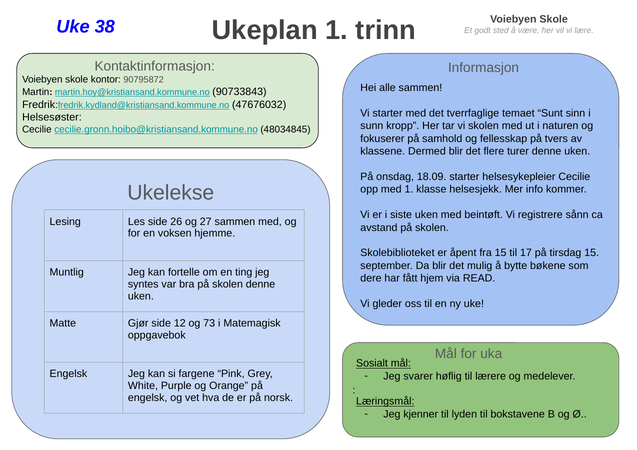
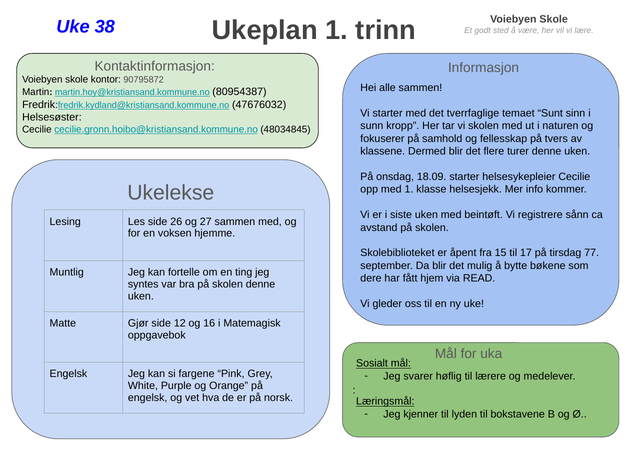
90733843: 90733843 -> 80954387 (239, 92)
tirsdag 15: 15 -> 77 (592, 253)
73: 73 -> 16 (209, 323)
